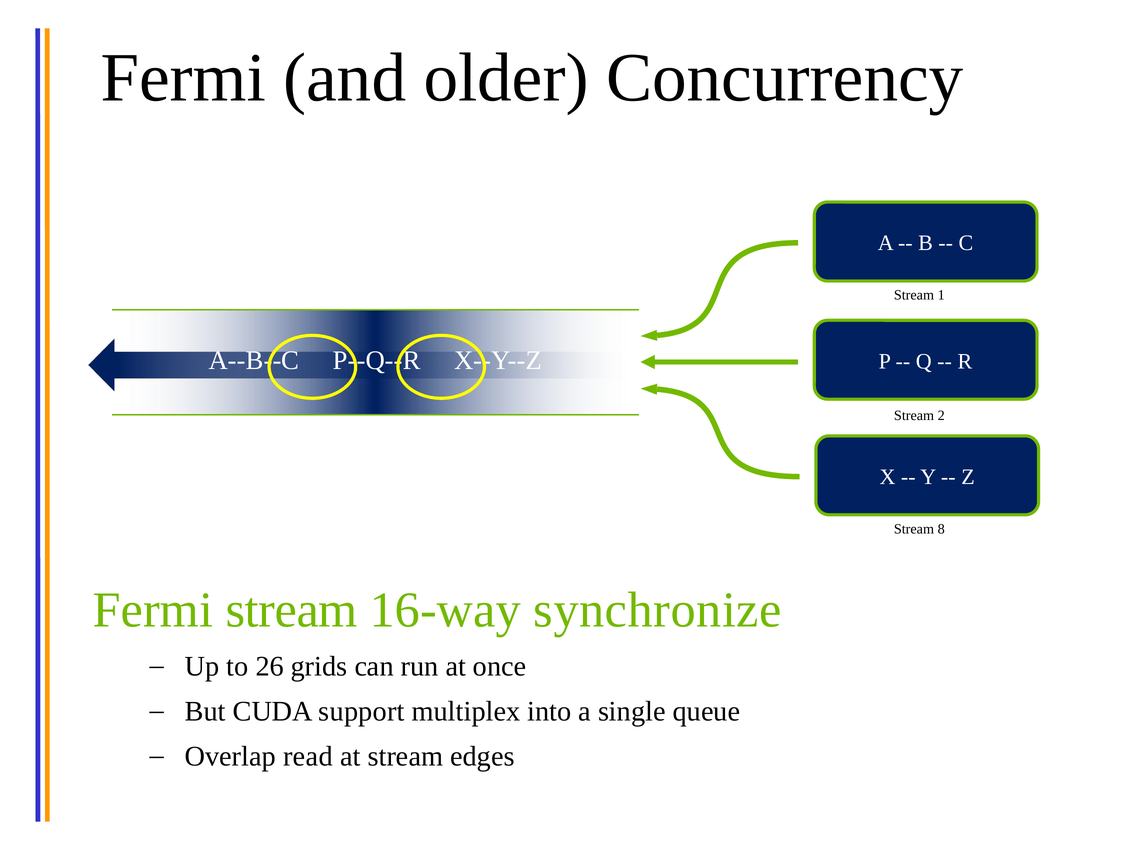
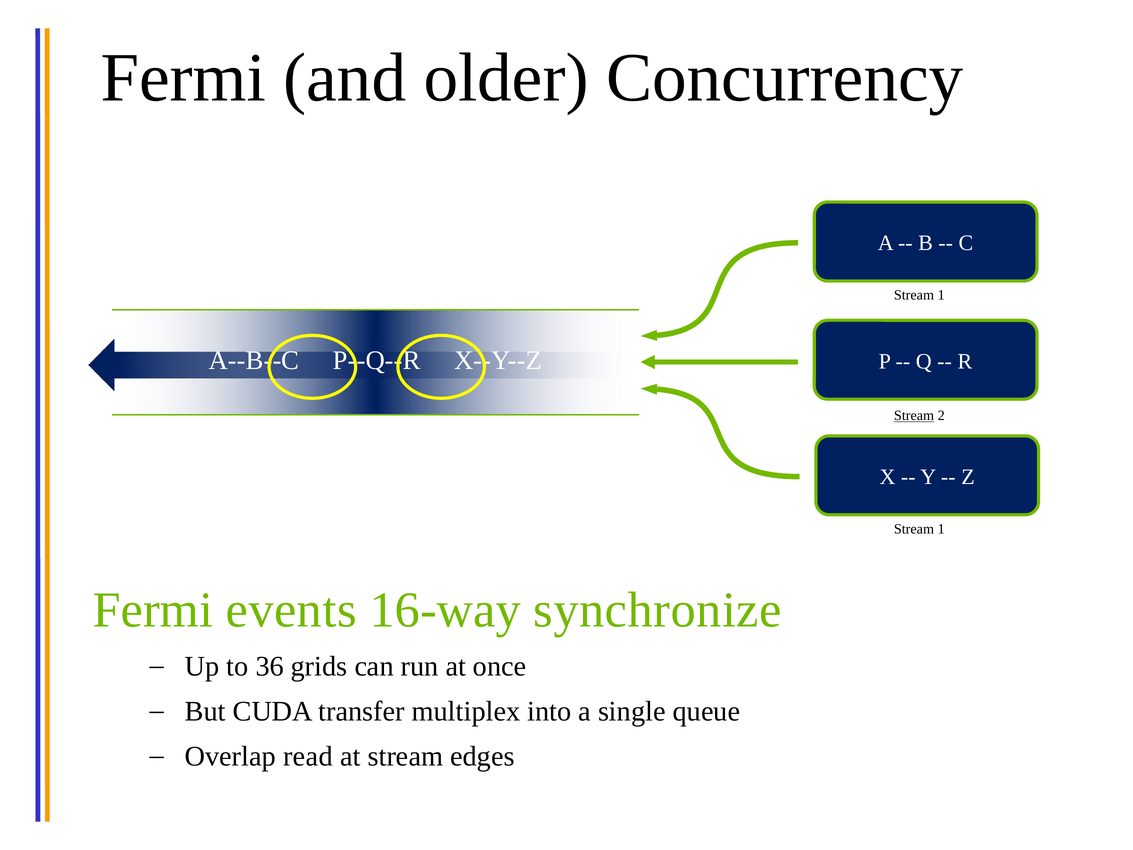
Stream underline: none -> present (914, 415)
8: 8 -> 1 (941, 529)
Fermi stream: stream -> events (291, 610)
26: 26 -> 36 (270, 666)
support: support -> transfer (362, 711)
